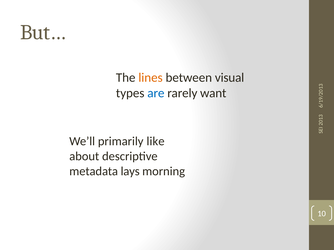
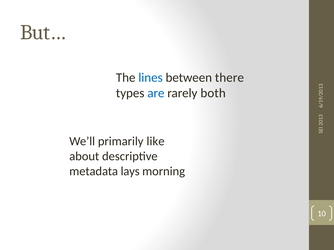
lines colour: orange -> blue (151, 78)
visual: visual -> there (229, 78)
want: want -> both (213, 93)
